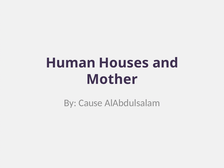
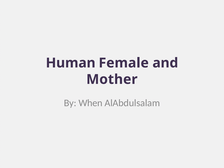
Houses: Houses -> Female (124, 63)
Cause: Cause -> When (91, 103)
